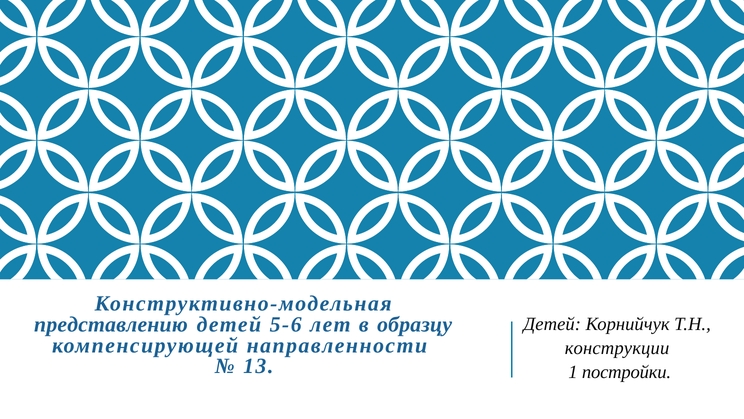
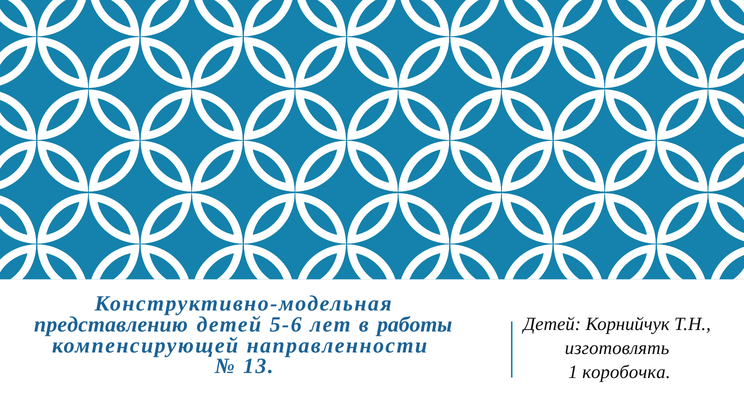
образцу: образцу -> работы (415, 324)
конструкции: конструкции -> изготовлять (617, 348)
постройки: постройки -> коробочка (626, 372)
